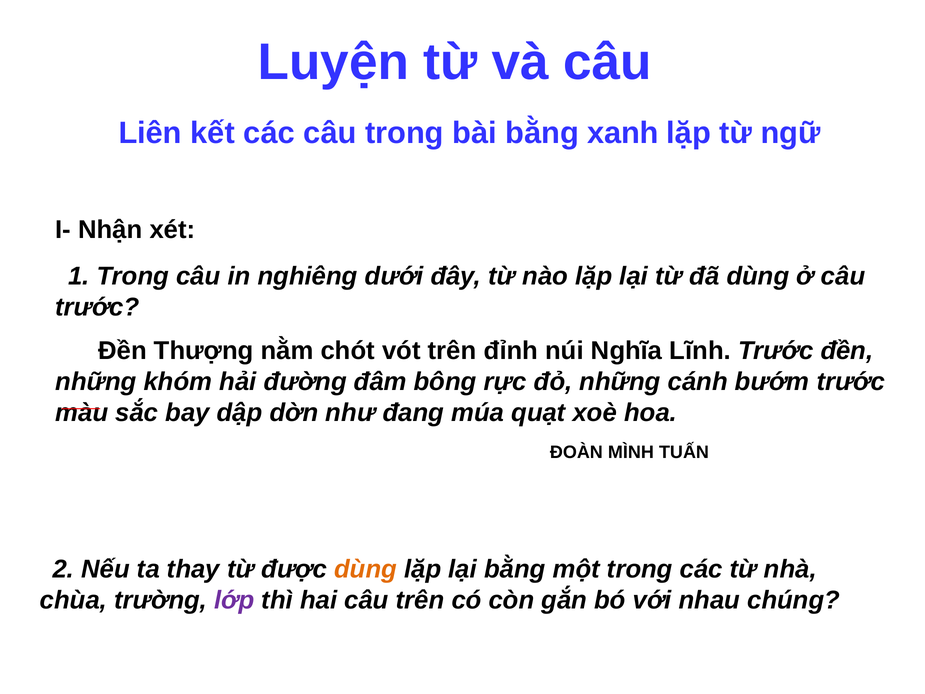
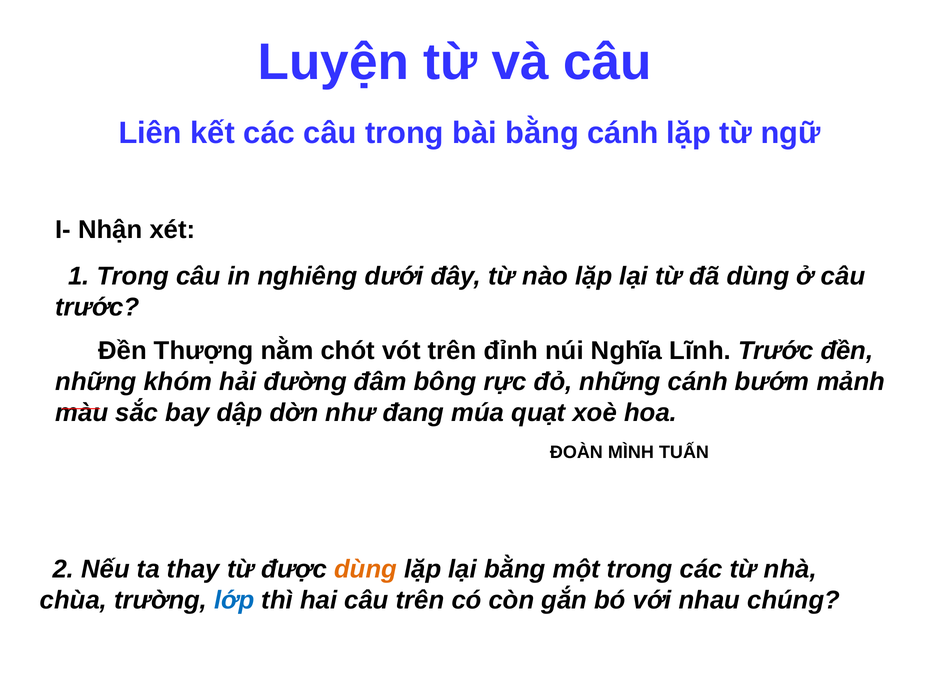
bằng xanh: xanh -> cánh (623, 133)
bướm trước: trước -> mảnh (851, 382)
lớp colour: purple -> blue (234, 600)
